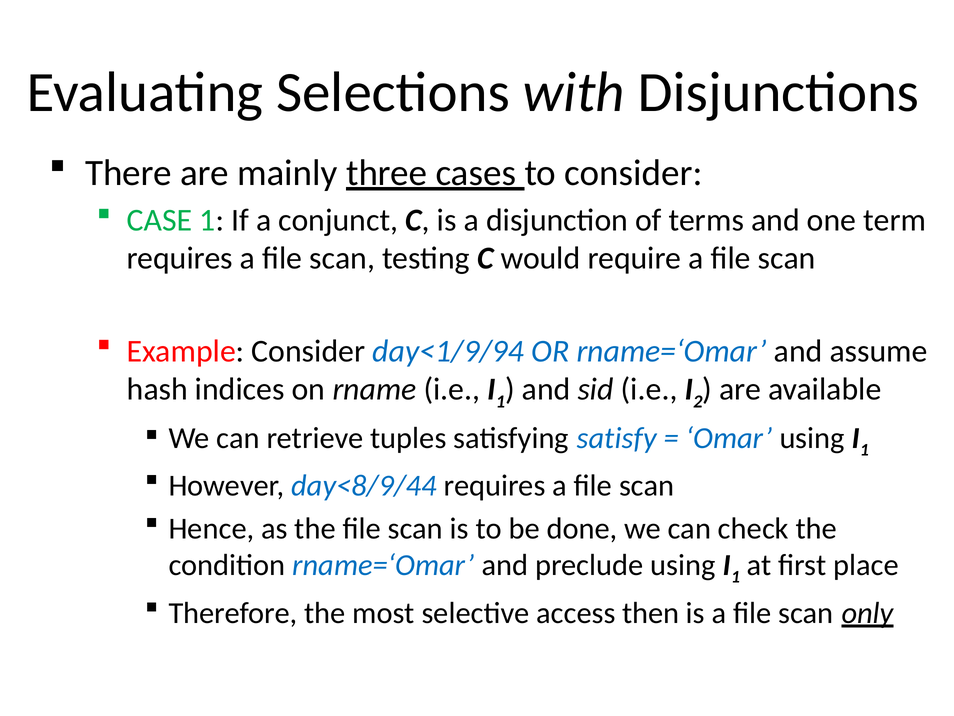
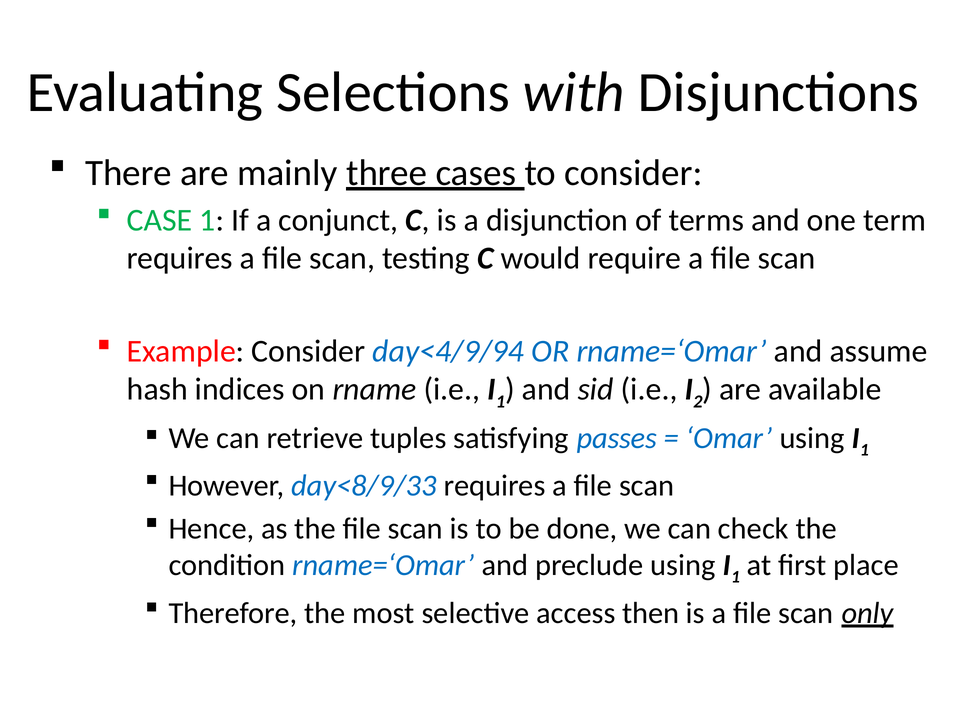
day<1/9/94: day<1/9/94 -> day<4/9/94 (448, 351)
satisfy: satisfy -> passes (617, 438)
day<8/9/44: day<8/9/44 -> day<8/9/33 (364, 486)
